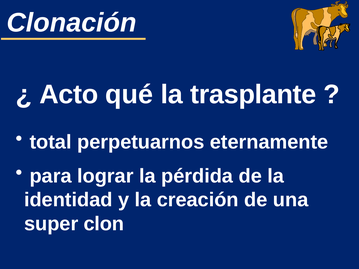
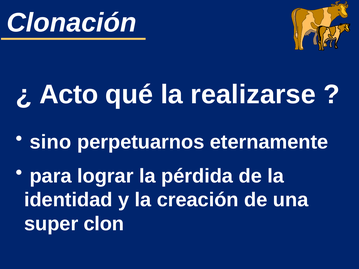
trasplante: trasplante -> realizarse (253, 95)
total: total -> sino (50, 142)
